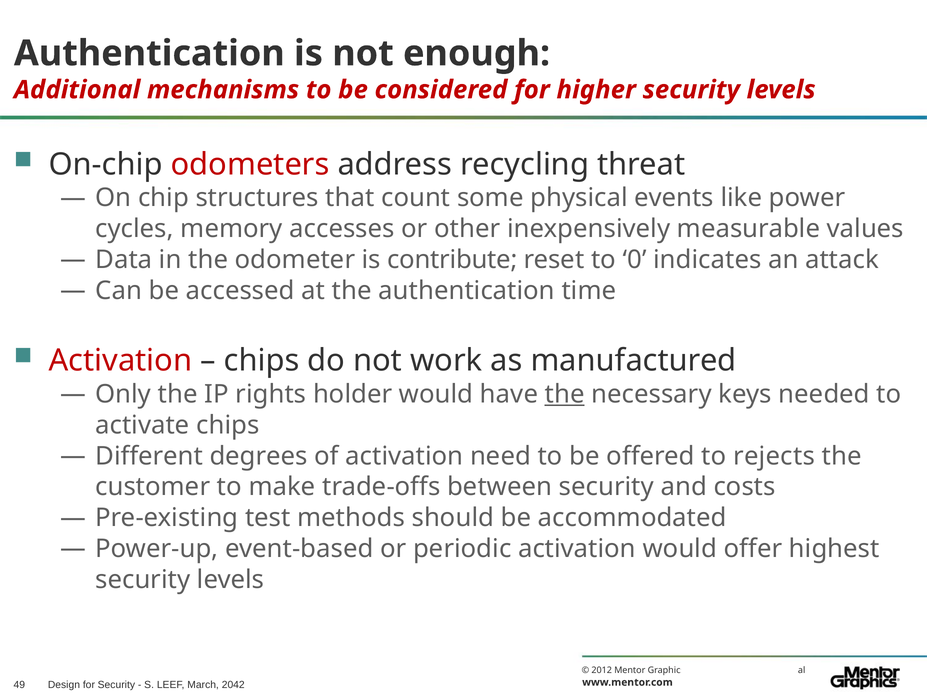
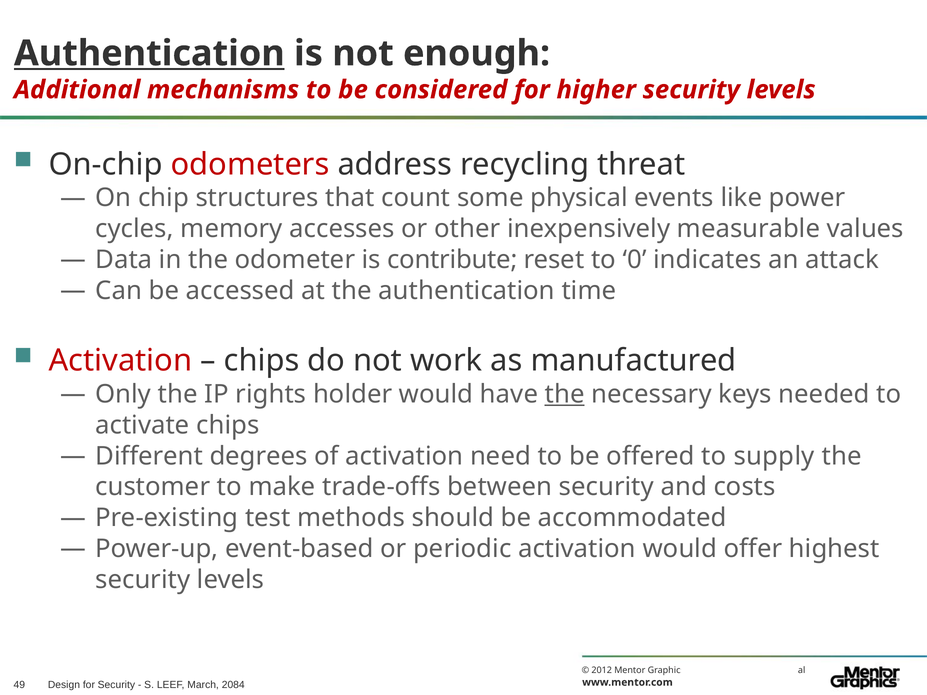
Authentication underline: none -> present (149, 53)
rejects: rejects -> supply (774, 456)
2042: 2042 -> 2084 (233, 685)
